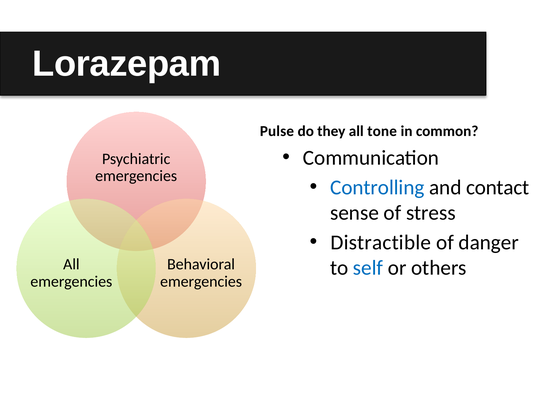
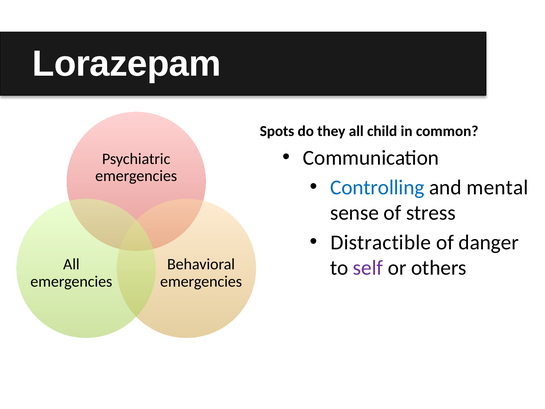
Pulse: Pulse -> Spots (277, 131)
tone: tone -> child (382, 131)
contact: contact -> mental (497, 187)
self colour: blue -> purple (368, 268)
